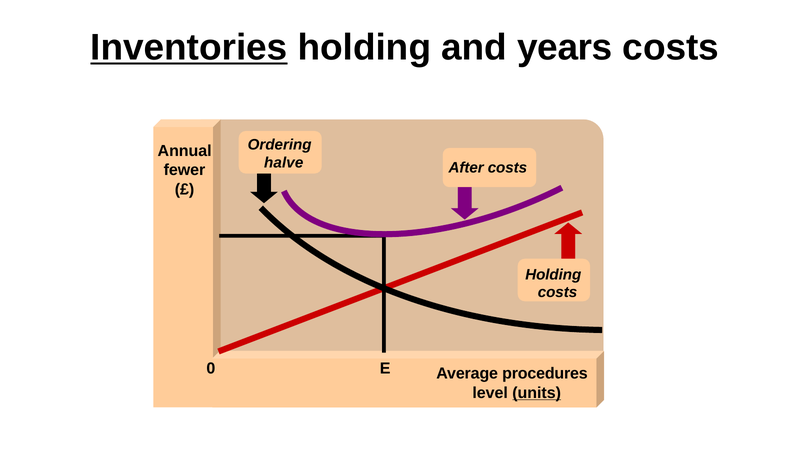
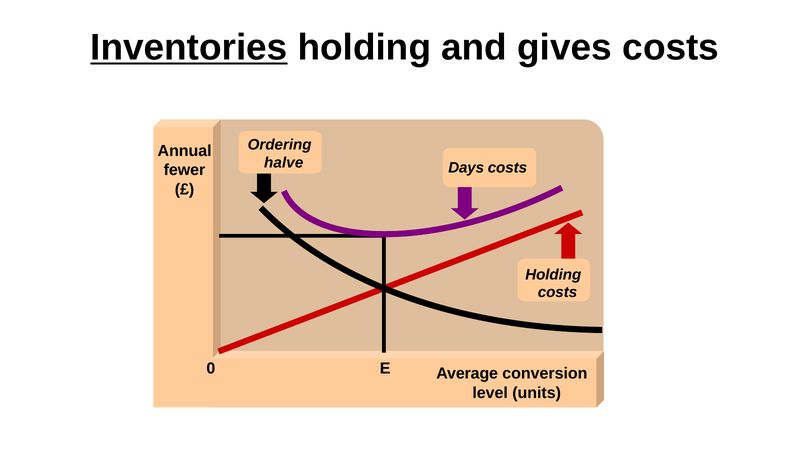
years: years -> gives (565, 48)
After: After -> Days (466, 167)
procedures: procedures -> conversion (545, 373)
units underline: present -> none (537, 392)
